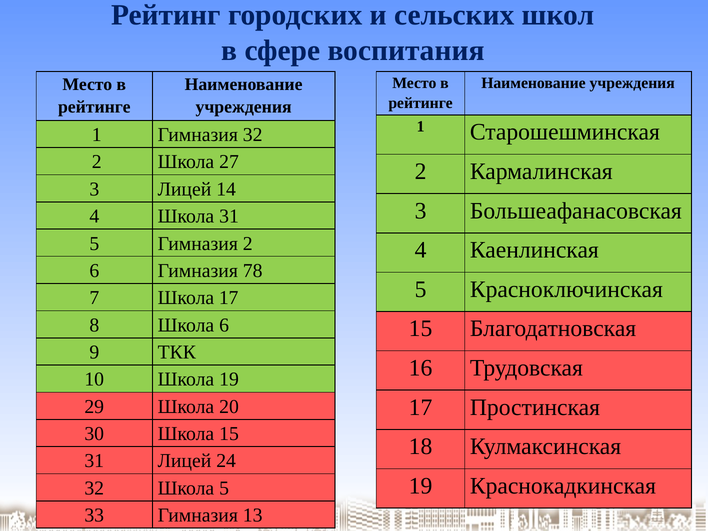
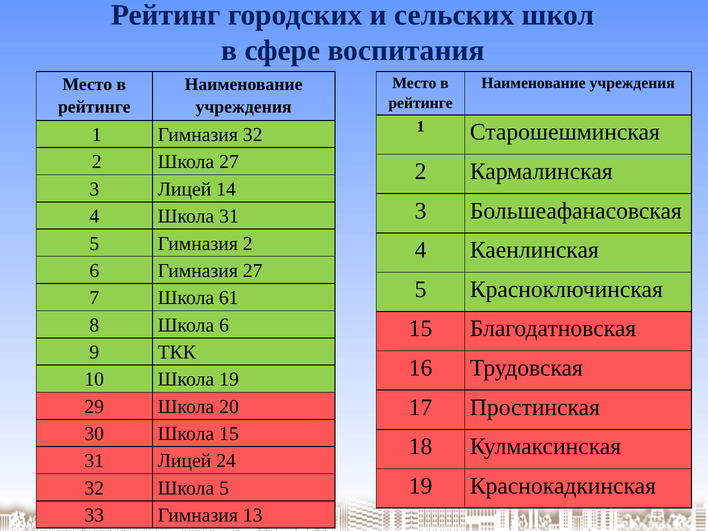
Гимназия 78: 78 -> 27 (253, 271)
Школа 17: 17 -> 61 (229, 298)
